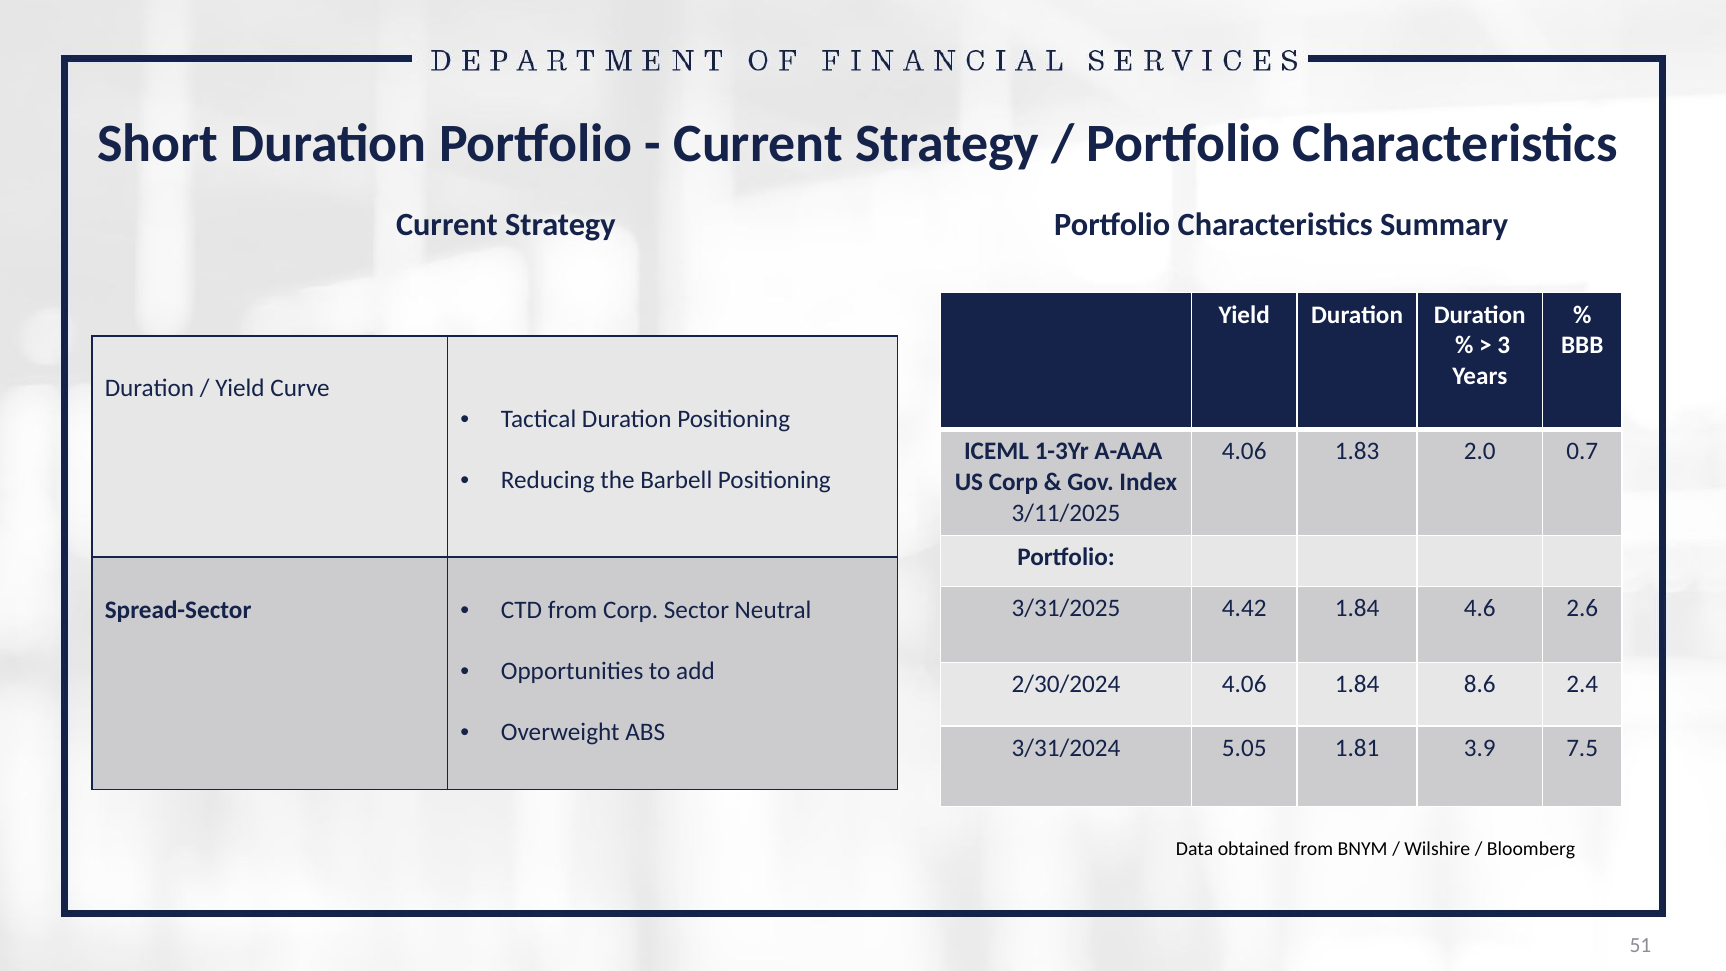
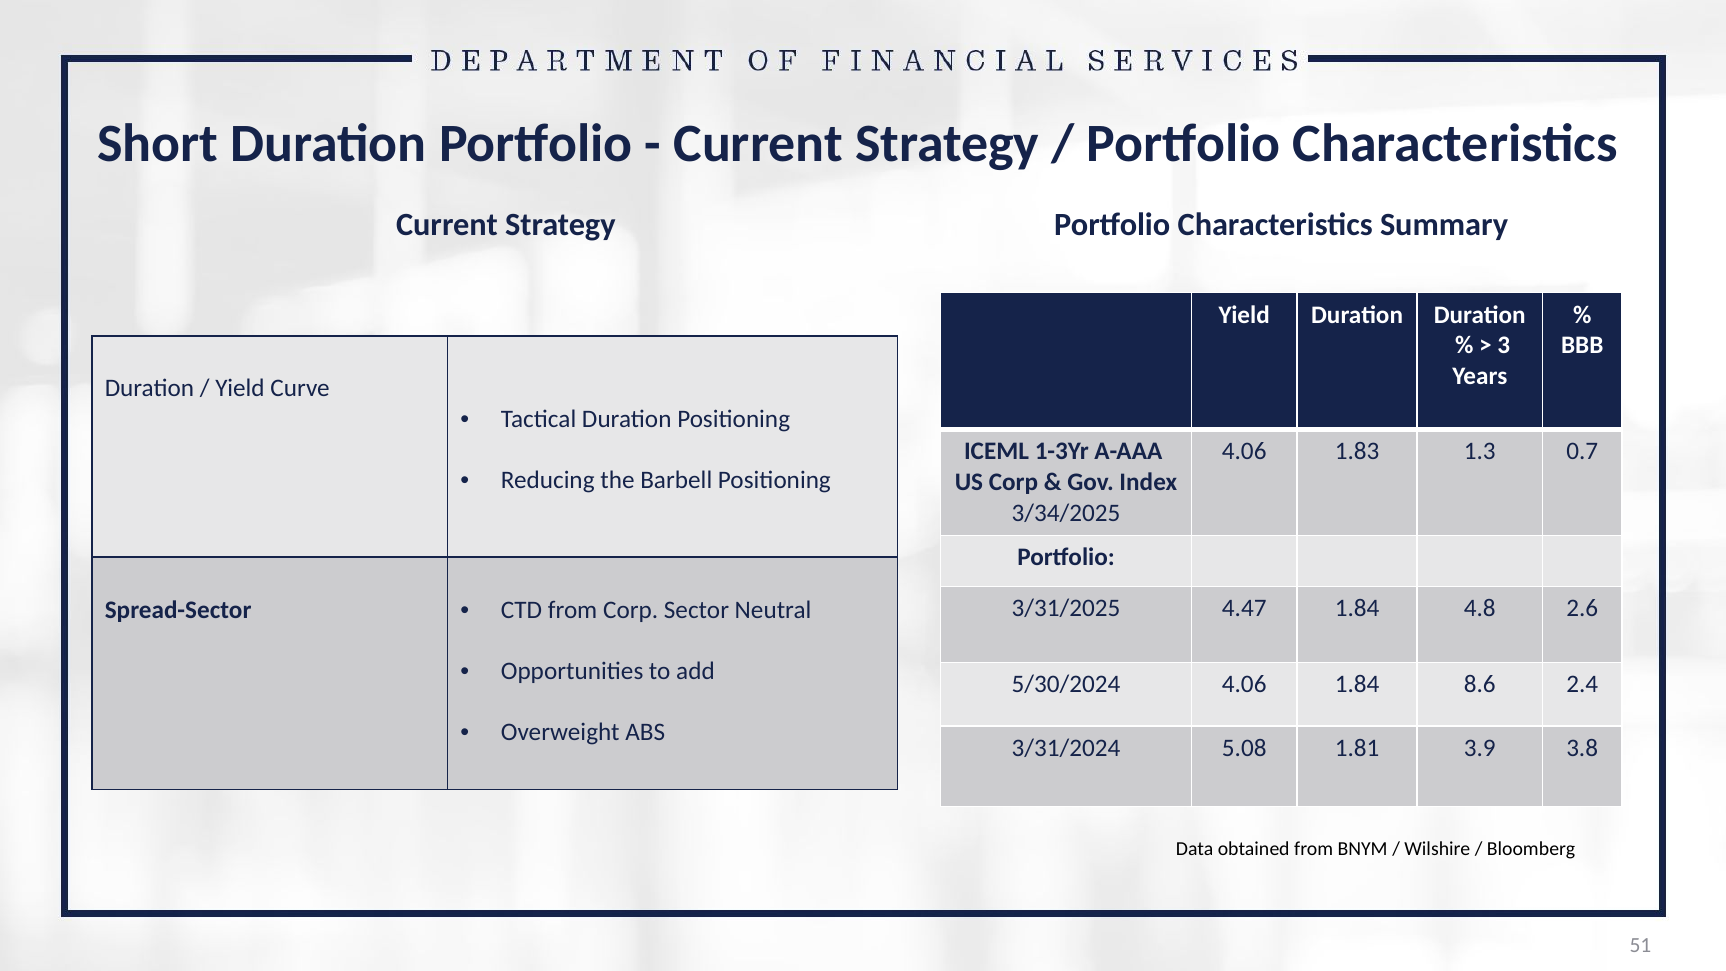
2.0: 2.0 -> 1.3 (1480, 452)
3/11/2025: 3/11/2025 -> 3/34/2025 (1066, 513)
4.42: 4.42 -> 4.47 (1244, 608)
4.6: 4.6 -> 4.8 (1480, 608)
2/30/2024: 2/30/2024 -> 5/30/2024 (1066, 684)
5.05: 5.05 -> 5.08 (1244, 748)
7.5: 7.5 -> 3.8 (1582, 748)
